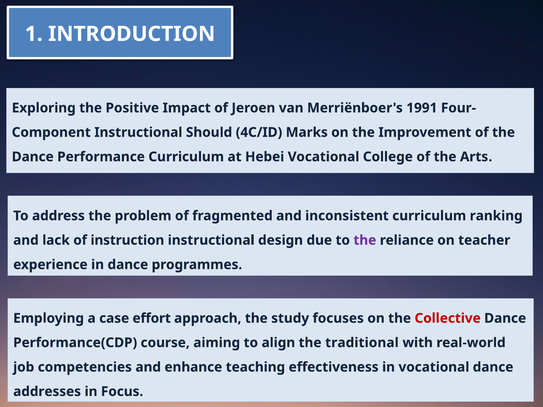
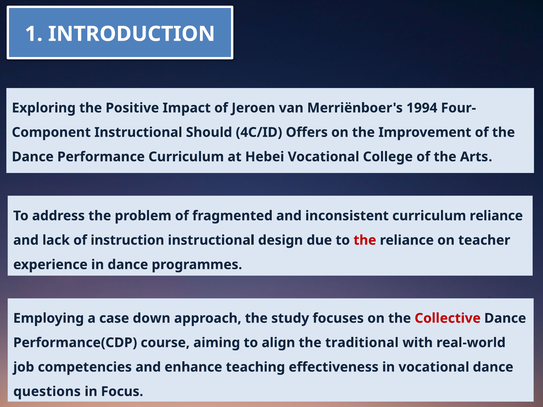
1991: 1991 -> 1994 (422, 108)
Marks: Marks -> Offers (307, 132)
curriculum ranking: ranking -> reliance (496, 216)
the colour: purple -> red (365, 240)
effort: effort -> down (152, 318)
addresses: addresses -> questions (47, 392)
